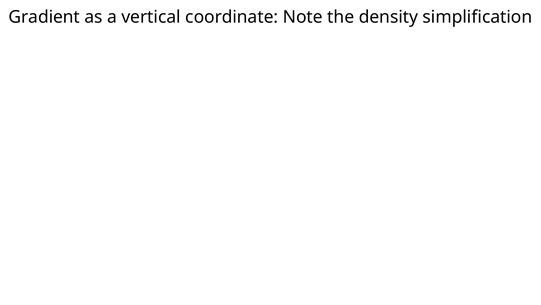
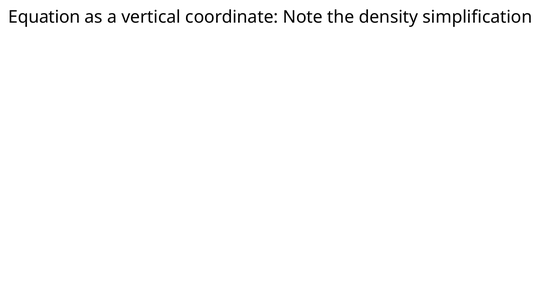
Gradient: Gradient -> Equation (44, 17)
